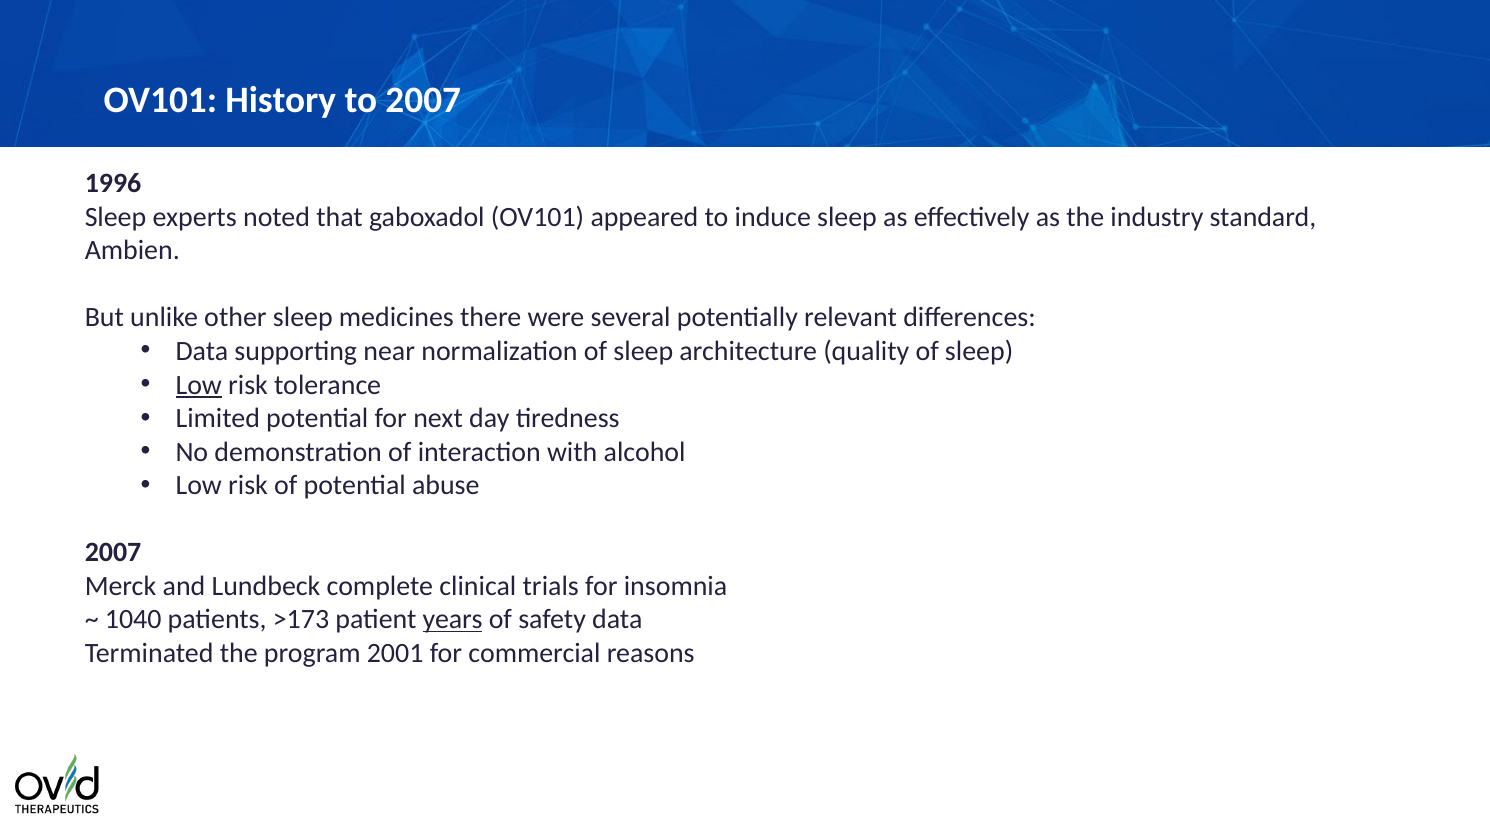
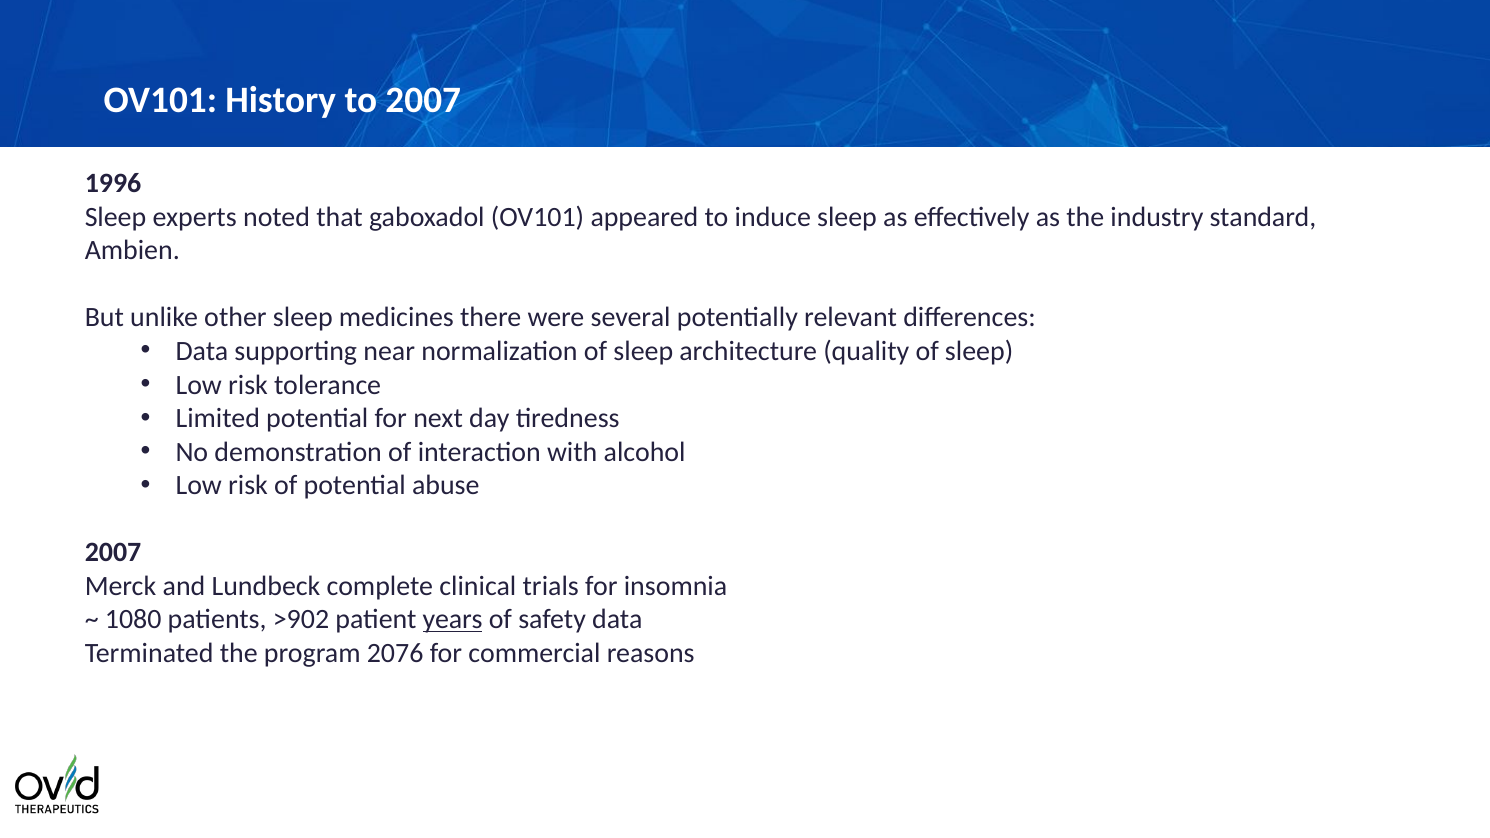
Low underline: present -> none (199, 385)
1040: 1040 -> 1080 (133, 620)
>173: >173 -> >902 (301, 620)
2001: 2001 -> 2076 (395, 653)
